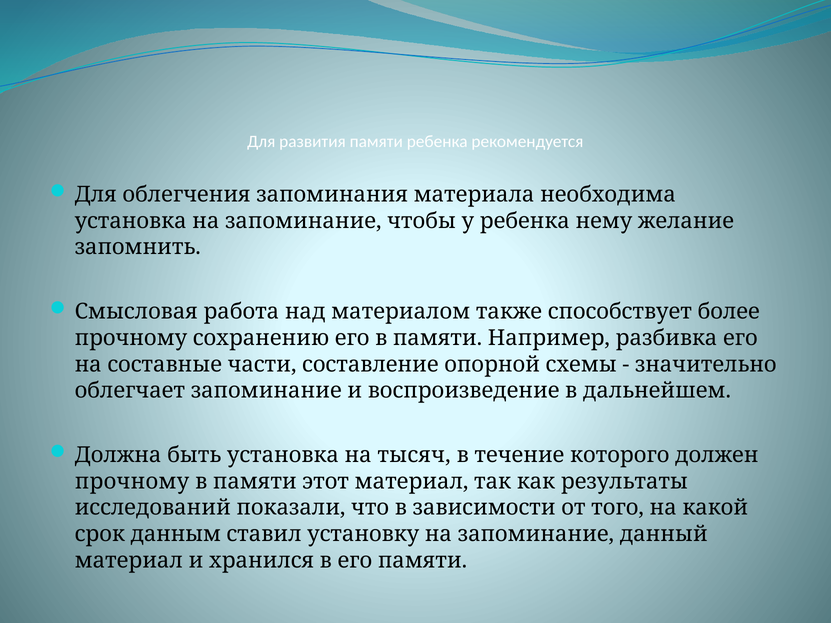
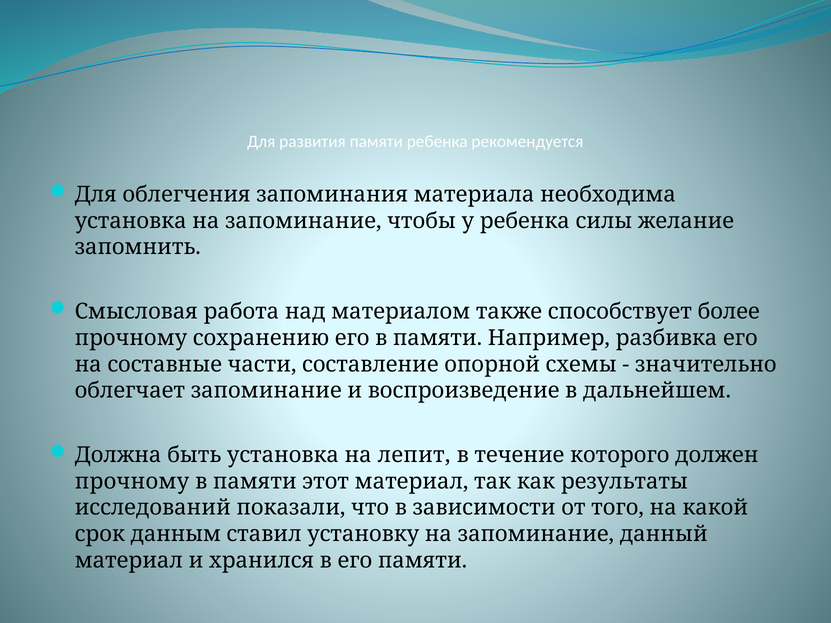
нему: нему -> силы (604, 221)
тысяч: тысяч -> лепит (414, 455)
